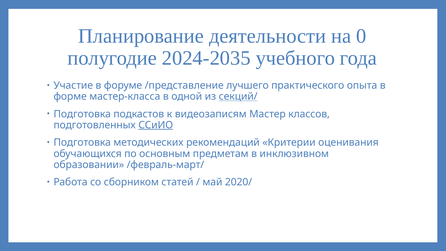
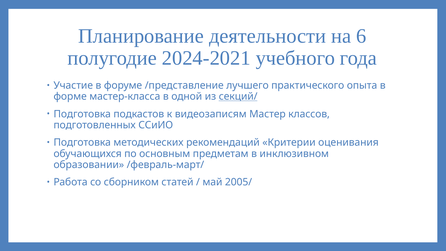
0: 0 -> 6 (361, 36)
2024-2035: 2024-2035 -> 2024-2021 (206, 58)
ССиИО underline: present -> none (156, 125)
2020/: 2020/ -> 2005/ (239, 182)
